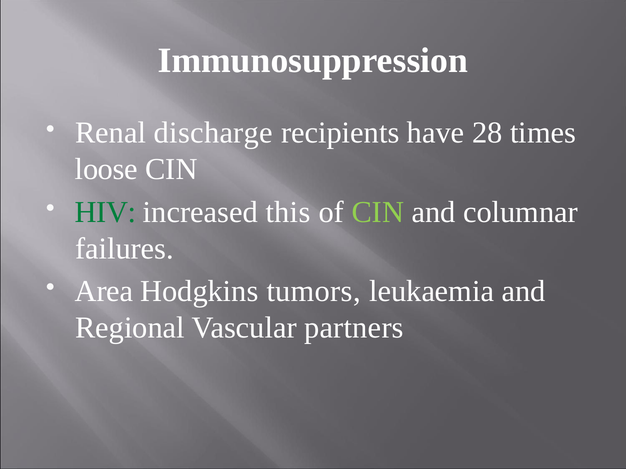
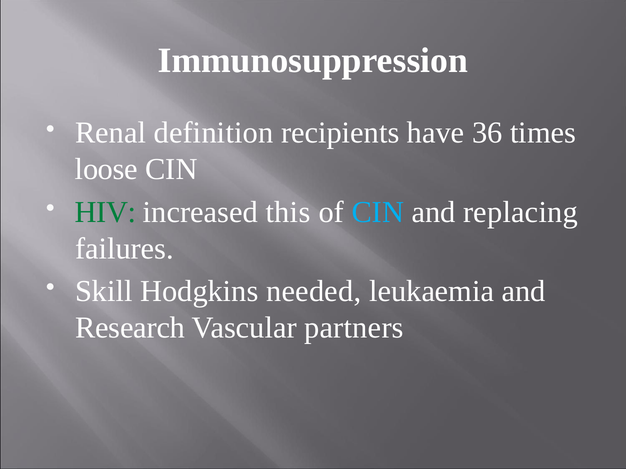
discharge: discharge -> definition (214, 133)
28: 28 -> 36 (487, 133)
CIN colour: light green -> light blue (378, 212)
columnar: columnar -> replacing (520, 212)
Area: Area -> Skill (104, 291)
tumors: tumors -> needed (314, 291)
Regional: Regional -> Research (130, 328)
